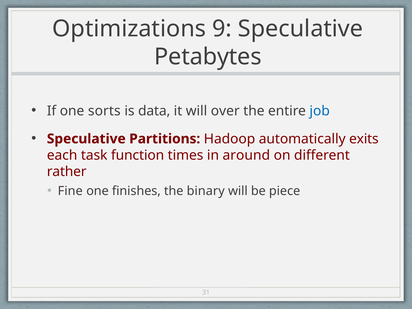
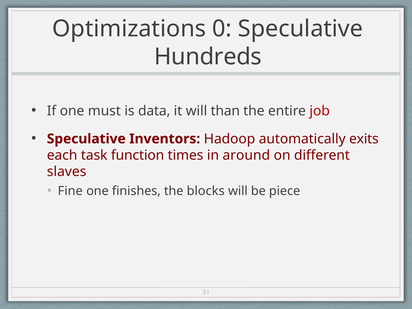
9: 9 -> 0 (222, 29)
Petabytes: Petabytes -> Hundreds (208, 57)
sorts: sorts -> must (104, 111)
over: over -> than (225, 111)
job colour: blue -> red (320, 111)
Partitions: Partitions -> Inventors (165, 139)
rather: rather -> slaves (67, 172)
binary: binary -> blocks (206, 191)
